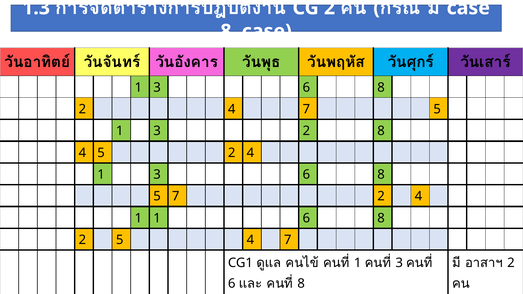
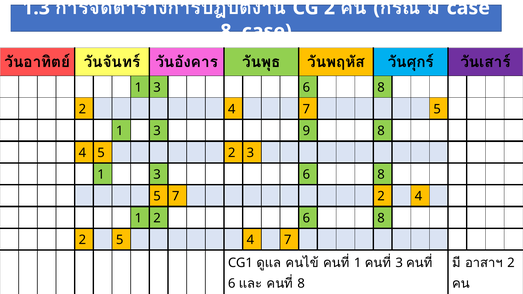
3 2: 2 -> 9 (306, 131)
5 2 4: 4 -> 3 (250, 153)
1 1: 1 -> 2 (157, 218)
